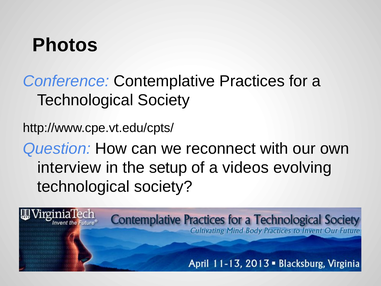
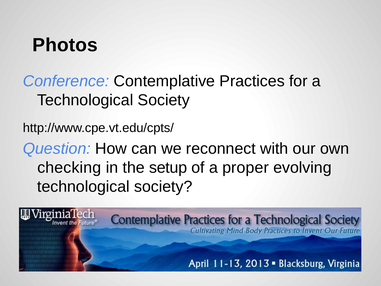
interview: interview -> checking (69, 167)
videos: videos -> proper (246, 167)
